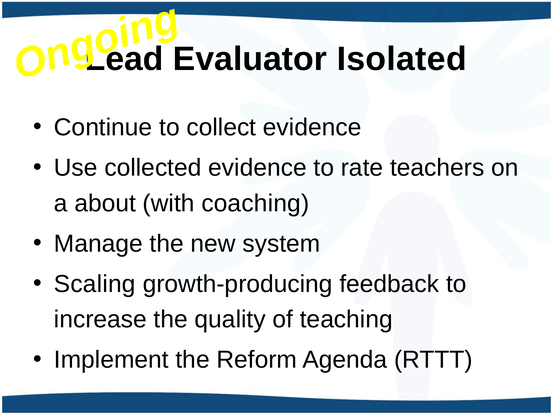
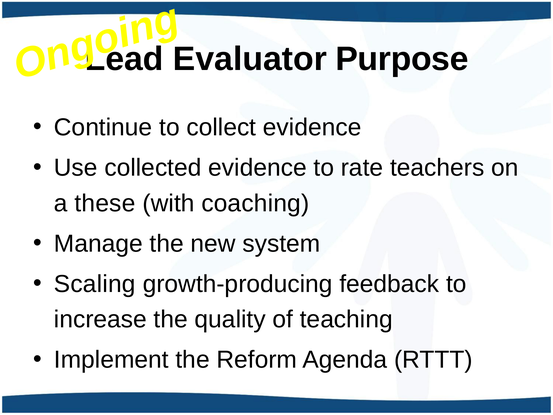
Isolated: Isolated -> Purpose (402, 59)
about: about -> these (105, 203)
